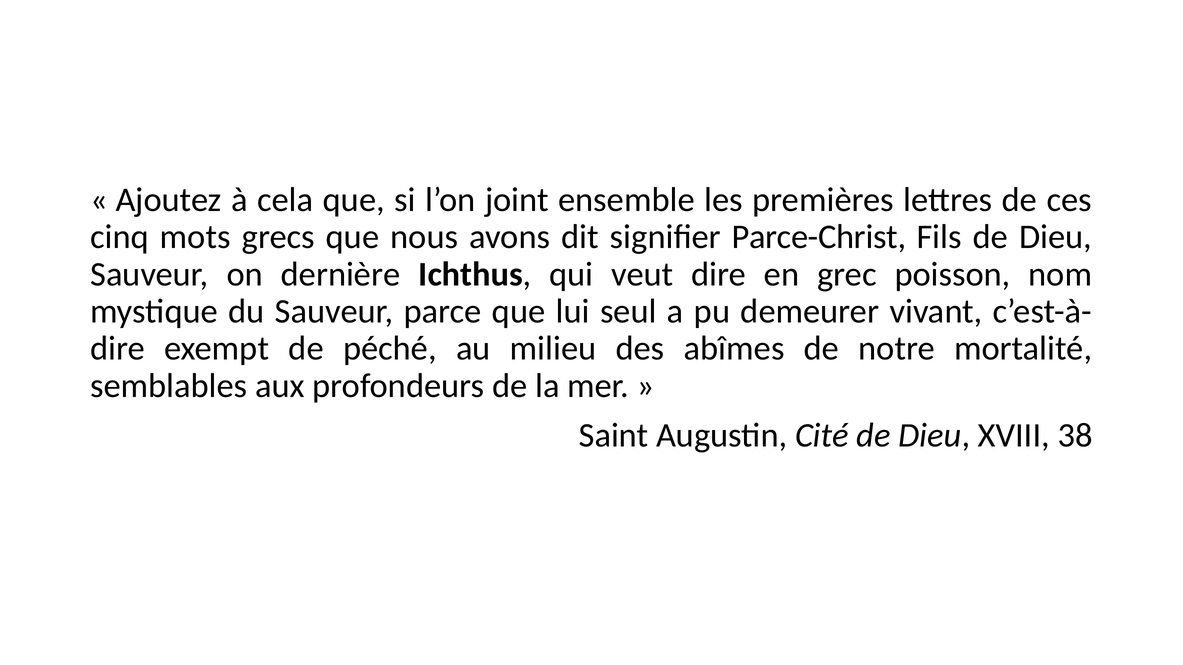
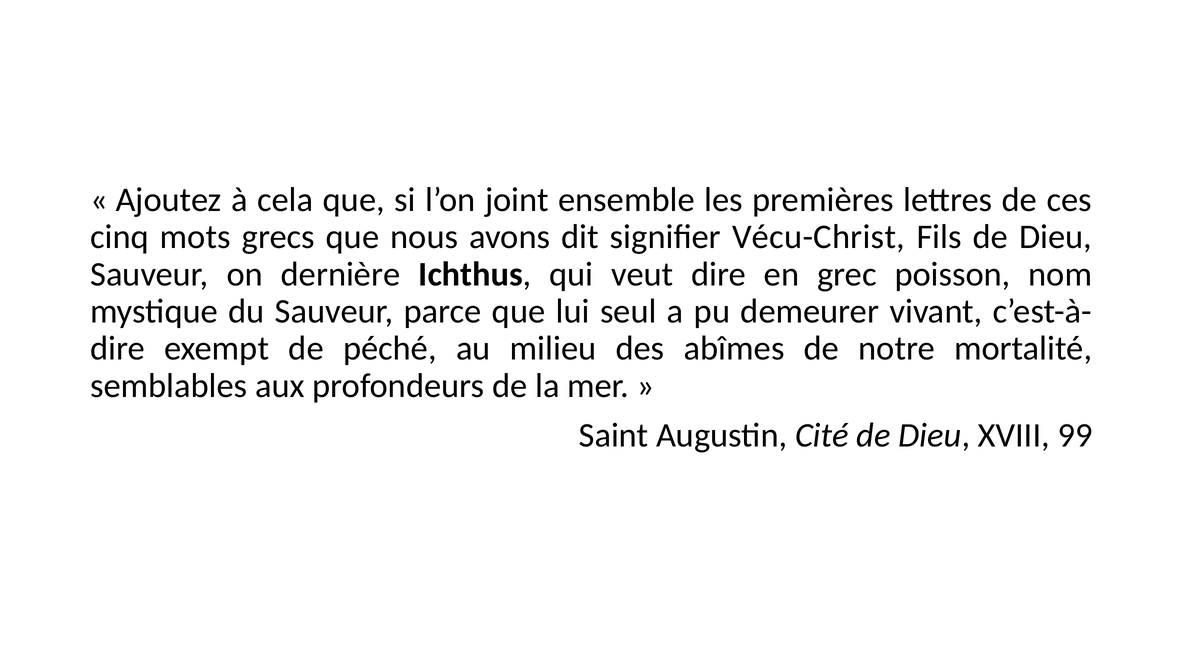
Parce-Christ: Parce-Christ -> Vécu-Christ (819, 237)
38: 38 -> 99 (1075, 435)
